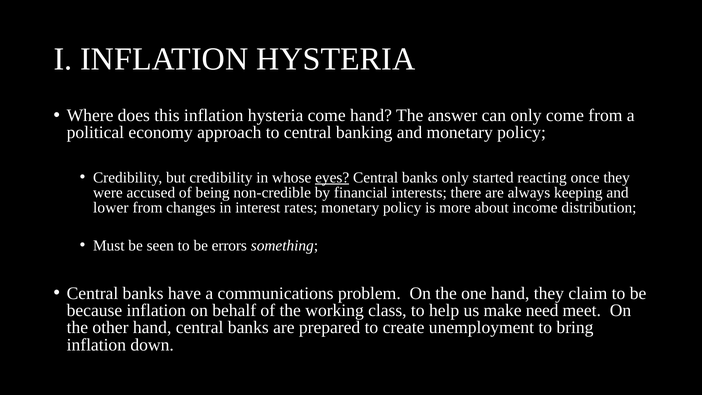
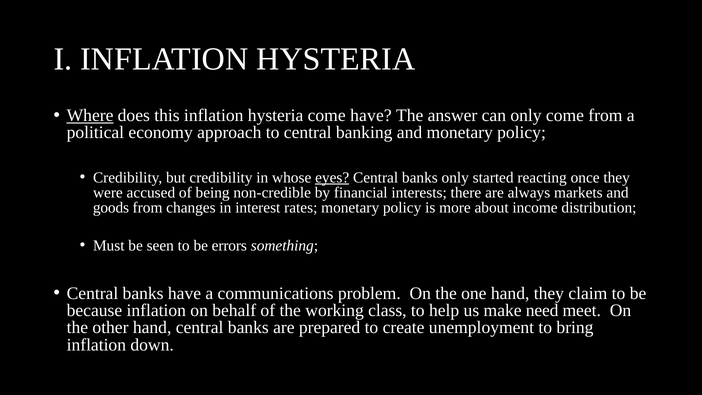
Where underline: none -> present (90, 116)
come hand: hand -> have (371, 116)
keeping: keeping -> markets (578, 192)
lower: lower -> goods (111, 207)
